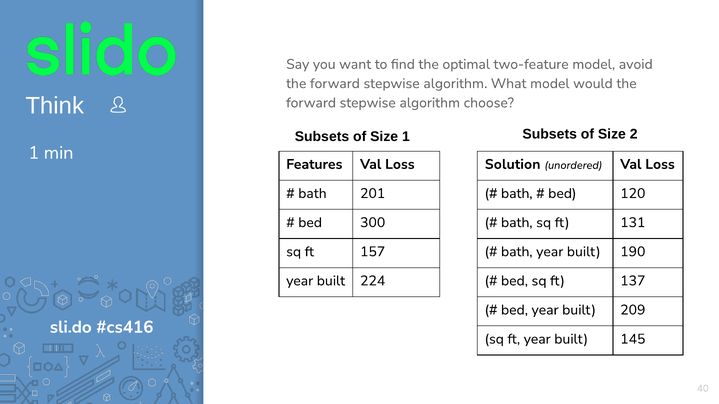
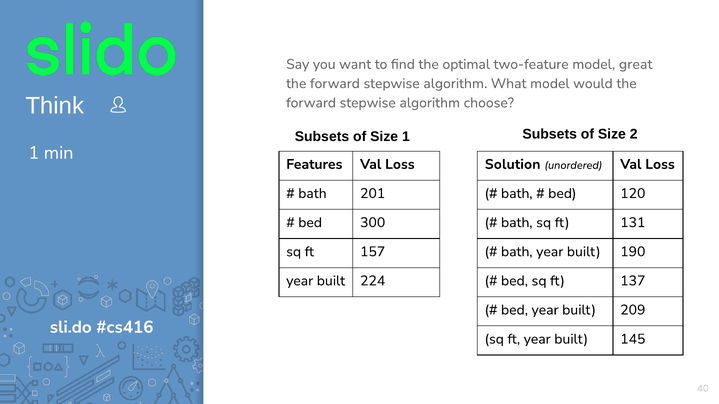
avoid: avoid -> great (636, 64)
